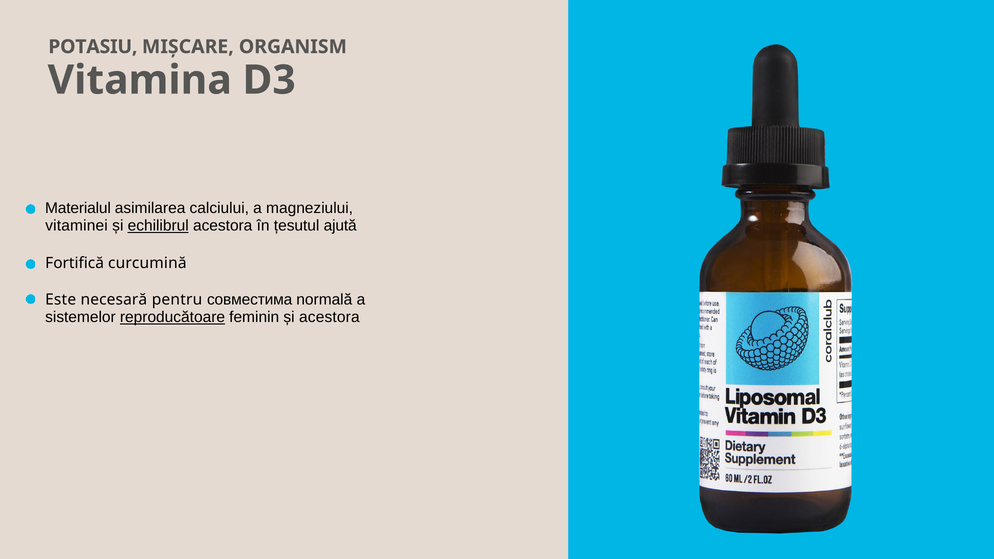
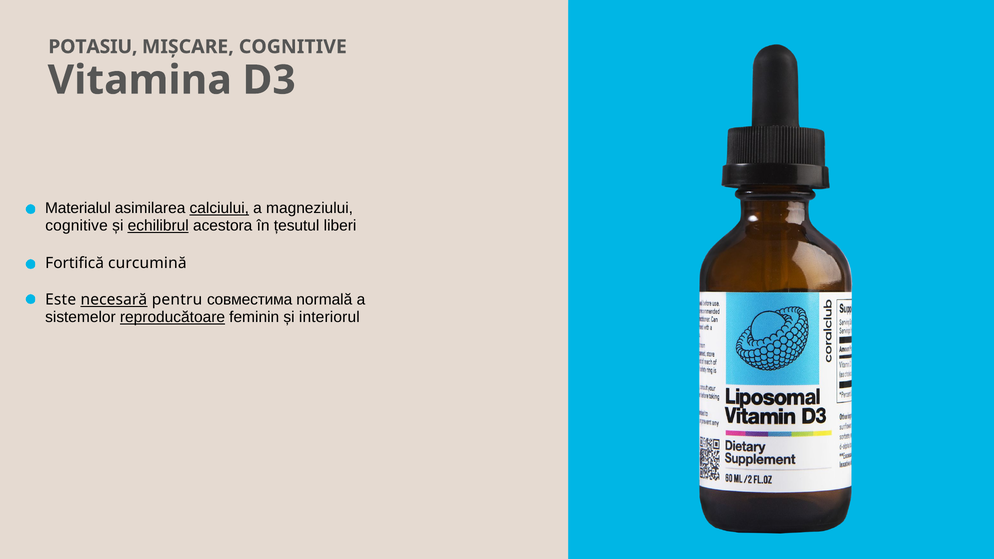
MIȘCARE ORGANISM: ORGANISM -> COGNITIVE (293, 47)
calciului underline: none -> present (219, 208)
vitaminei: vitaminei -> cognitive (77, 226)
ajută: ajută -> liberi (340, 226)
necesară underline: none -> present (114, 300)
și acestora: acestora -> interiorul (329, 317)
